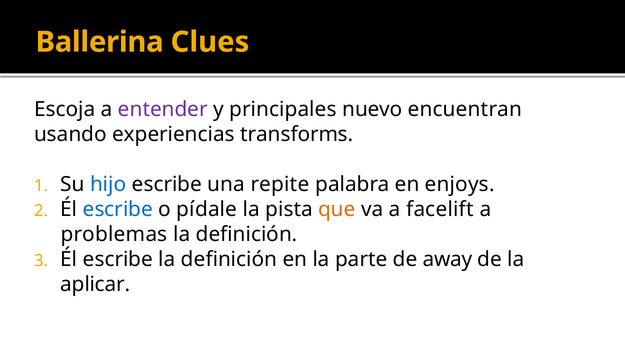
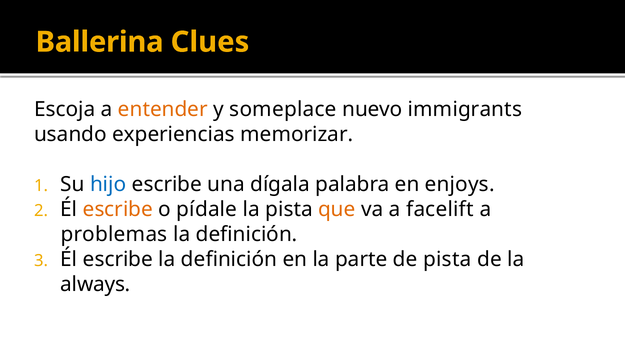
entender colour: purple -> orange (163, 110)
principales: principales -> someplace (283, 110)
encuentran: encuentran -> immigrants (465, 110)
transforms: transforms -> memorizar (297, 135)
repite: repite -> dígala (280, 185)
escribe colour: blue -> orange (118, 210)
de away: away -> pista (447, 260)
aplicar: aplicar -> always (95, 285)
